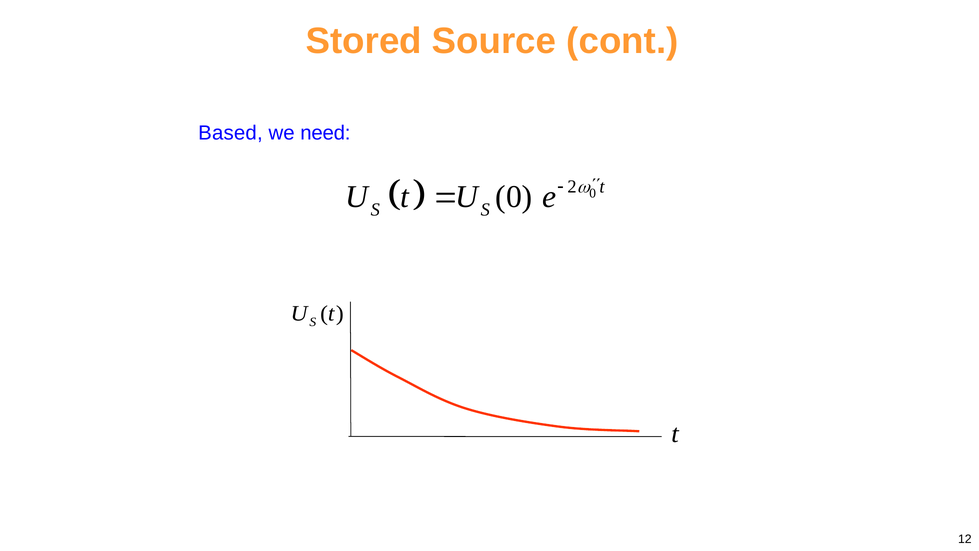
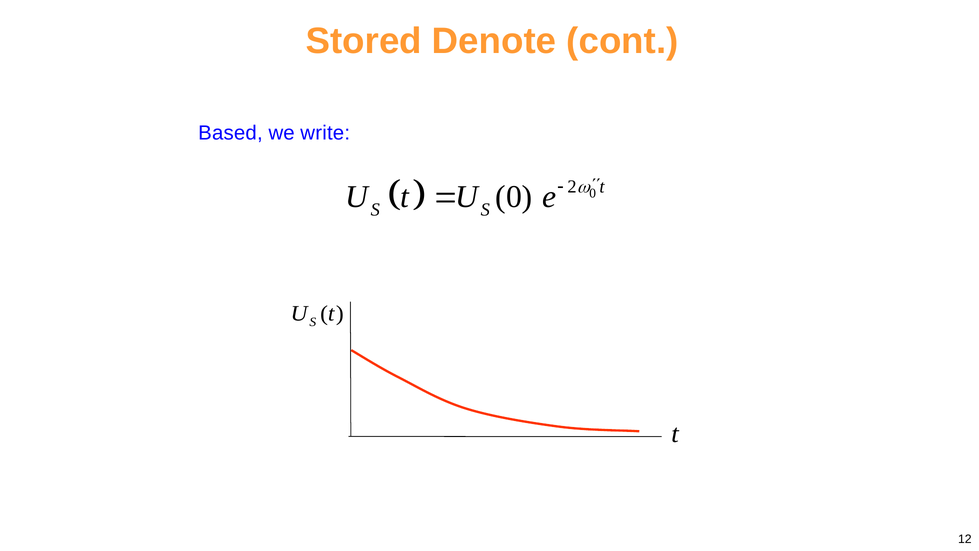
Source: Source -> Denote (494, 41)
need: need -> write (325, 133)
